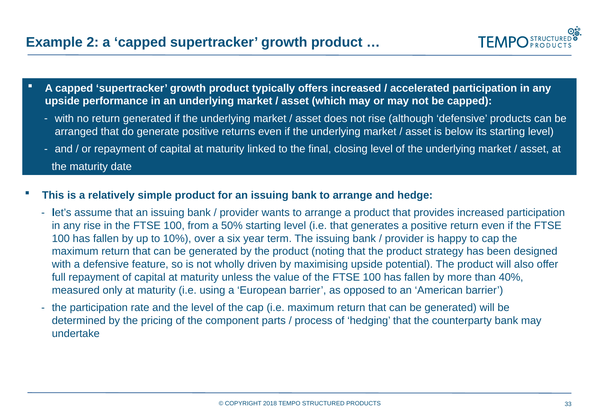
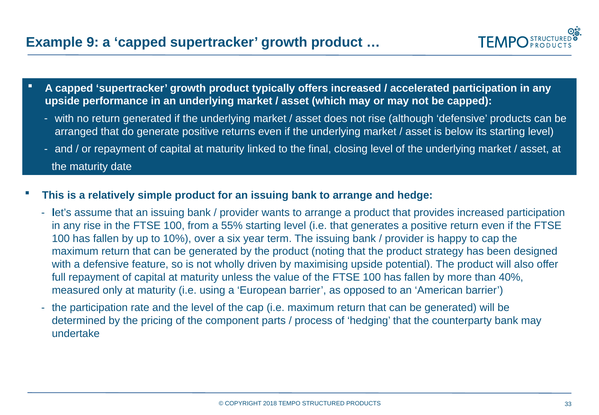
2: 2 -> 9 (93, 42)
50%: 50% -> 55% (232, 225)
